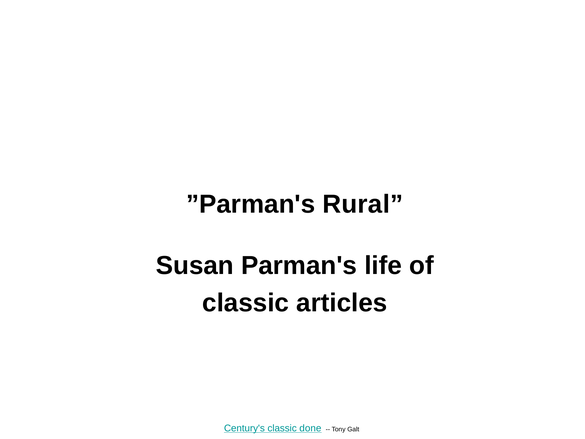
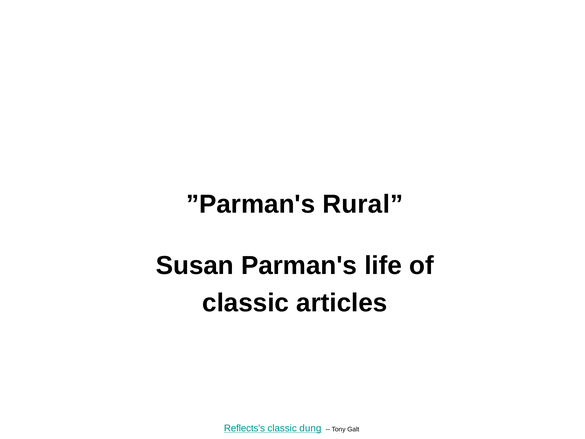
Century's: Century's -> Reflects's (244, 428)
done: done -> dung (310, 428)
